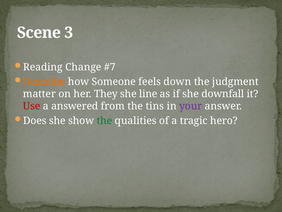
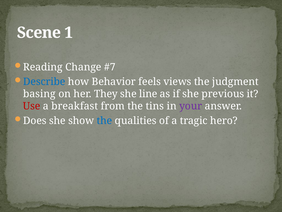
3: 3 -> 1 (69, 33)
Describe colour: orange -> blue (44, 82)
Someone: Someone -> Behavior (114, 82)
down: down -> views (177, 82)
matter: matter -> basing (39, 94)
downfall: downfall -> previous (223, 94)
answered: answered -> breakfast (75, 106)
the colour: green -> blue (104, 121)
